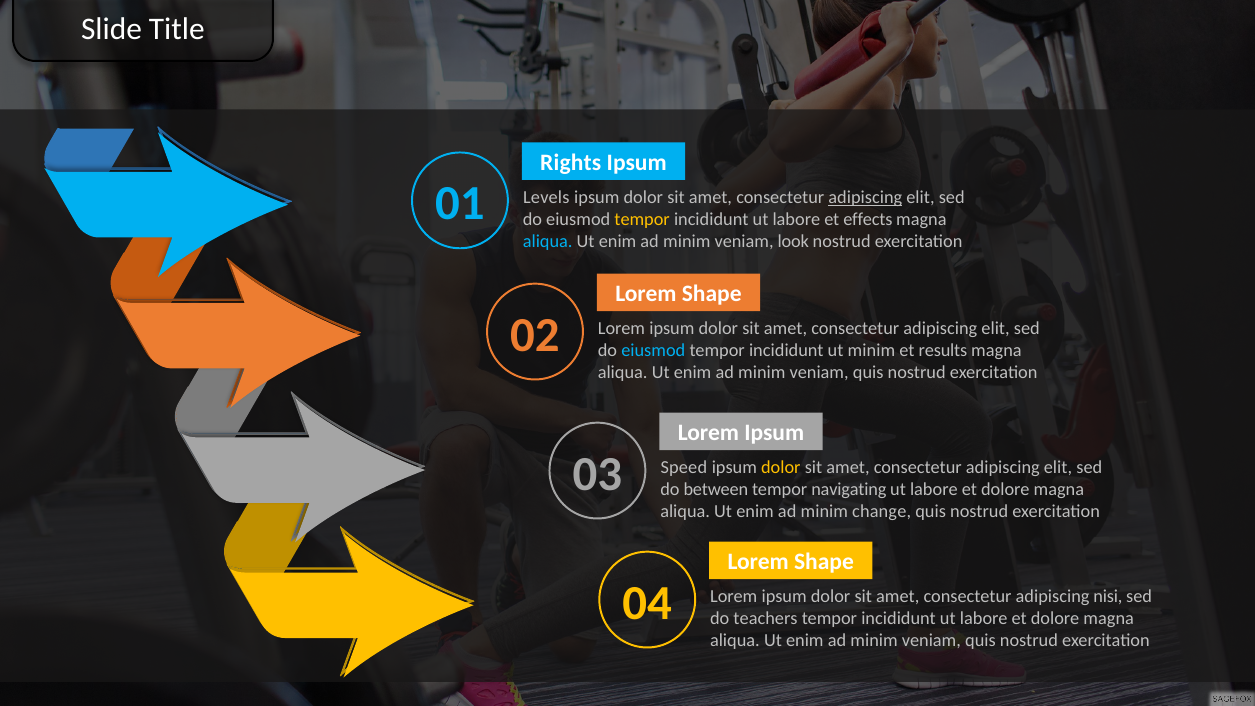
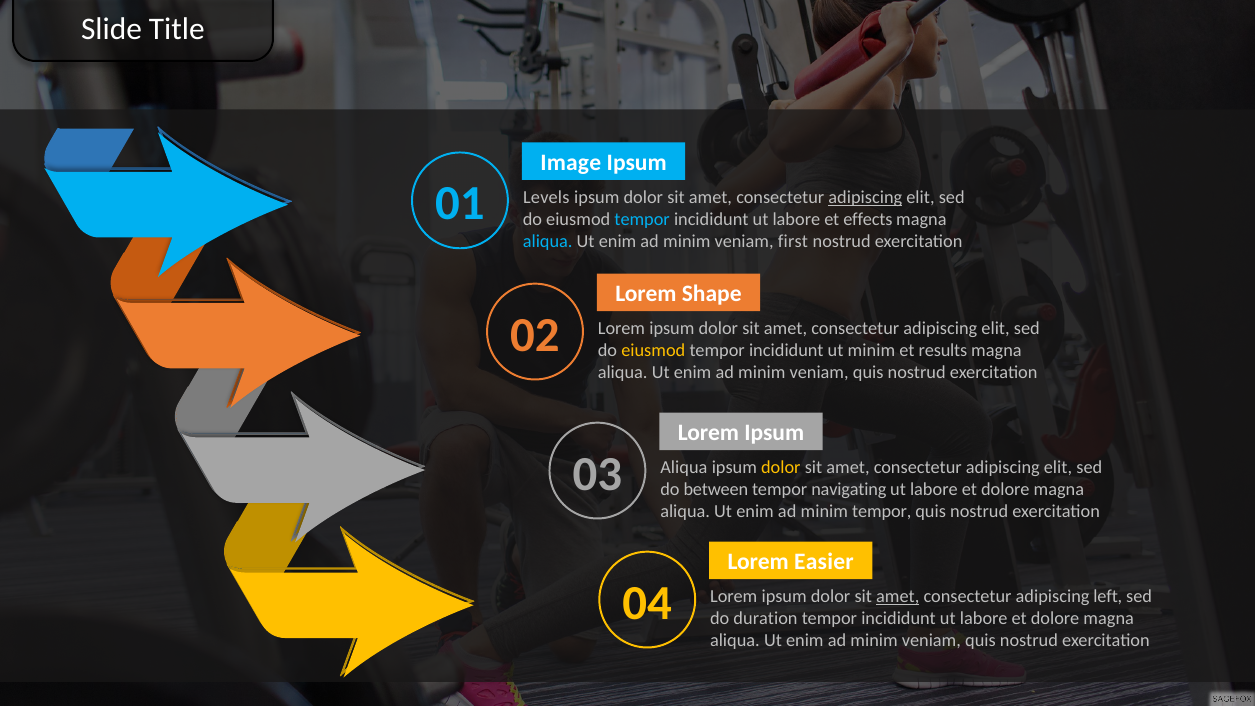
Rights: Rights -> Image (571, 163)
tempor colour: yellow -> light blue (642, 219)
look: look -> first (793, 241)
eiusmod colour: light blue -> yellow (653, 351)
03 Speed: Speed -> Aliqua (684, 468)
minim change: change -> tempor (882, 512)
Shape: Shape -> Easier (824, 562)
amet underline: none -> present (898, 597)
nisi: nisi -> left (1108, 597)
teachers: teachers -> duration (766, 619)
